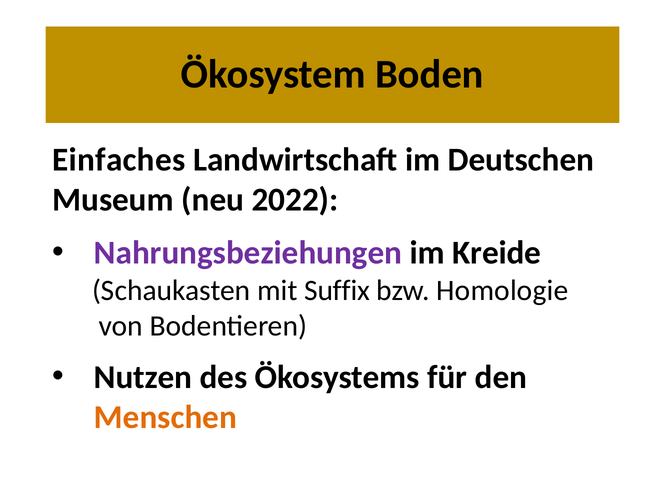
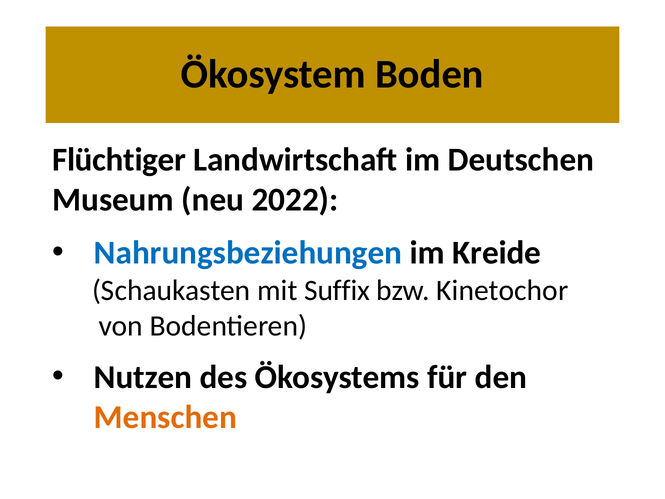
Einfaches: Einfaches -> Flüchtiger (119, 160)
Nahrungsbeziehungen colour: purple -> blue (248, 253)
Homologie: Homologie -> Kinetochor (502, 290)
